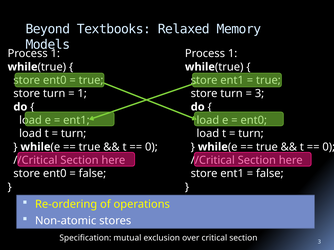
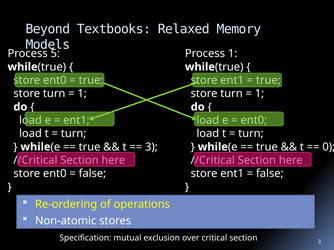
1: 1 -> 5 (55, 54)
3: 3 -> 1 (260, 94)
0: 0 -> 3 (151, 147)
